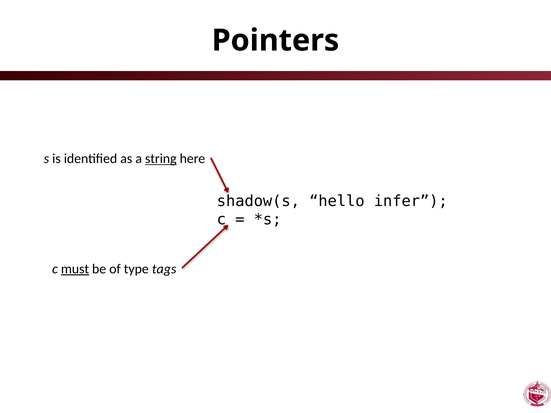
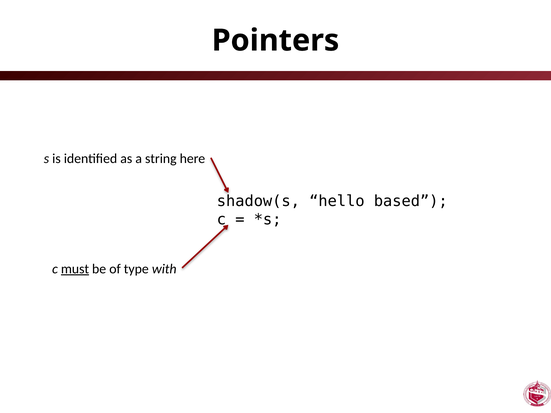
string underline: present -> none (161, 159)
infer: infer -> based (411, 201)
tags: tags -> with (164, 269)
